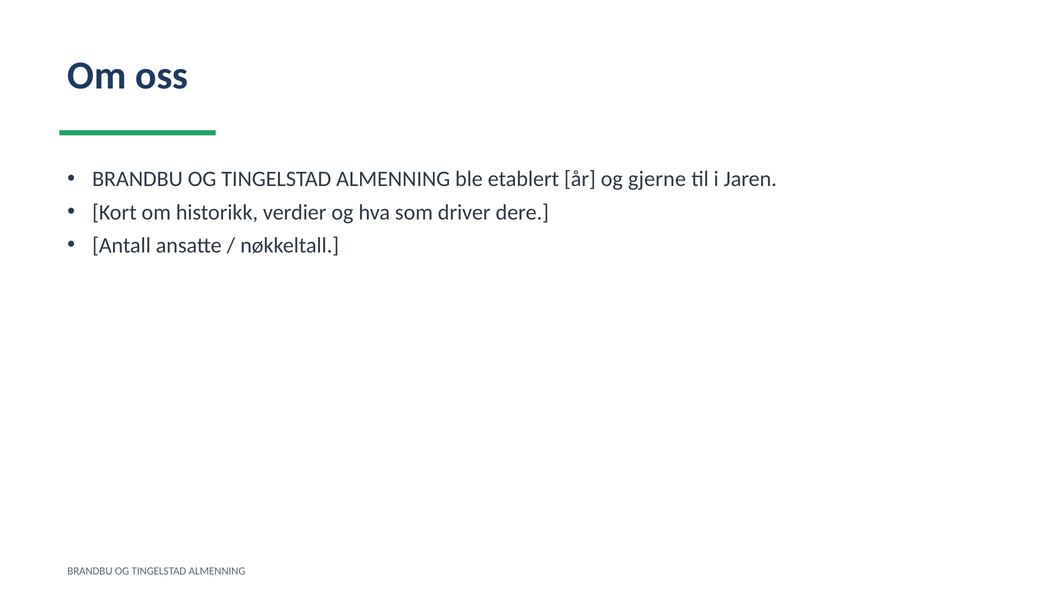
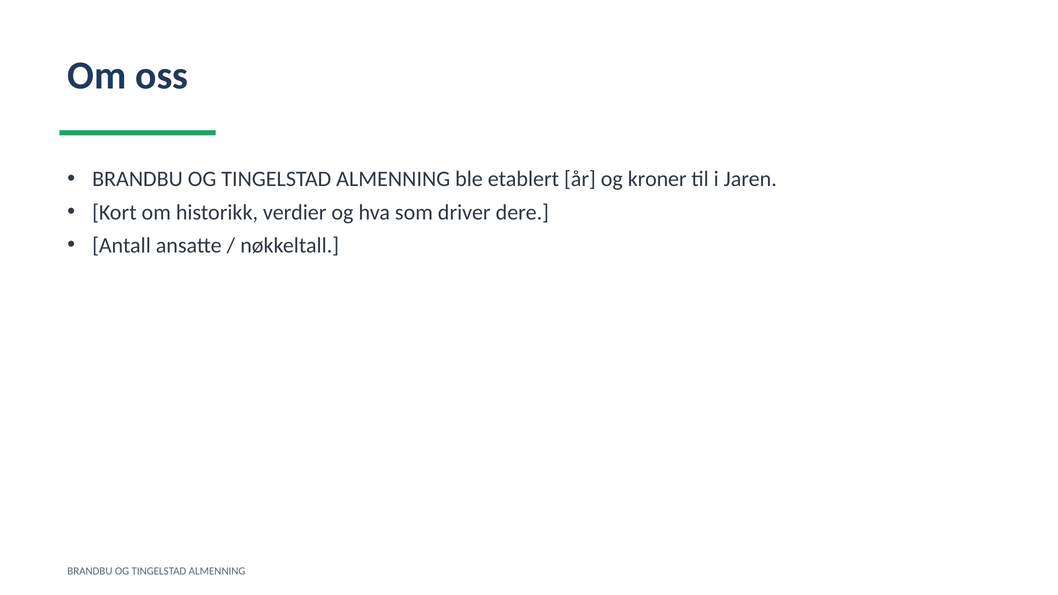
gjerne: gjerne -> kroner (657, 179)
